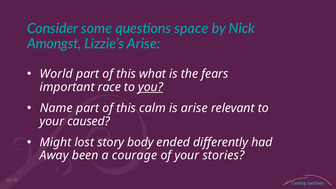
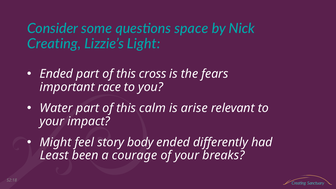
Amongst: Amongst -> Creating (54, 44)
Lizzie’s Arise: Arise -> Light (144, 44)
World: World -> Ended (56, 74)
what: what -> cross (153, 74)
you underline: present -> none (151, 87)
Name: Name -> Water (56, 108)
caused: caused -> impact (89, 121)
lost: lost -> feel (84, 142)
Away: Away -> Least (54, 155)
stories: stories -> breaks (223, 155)
